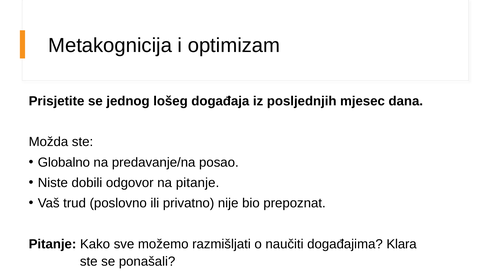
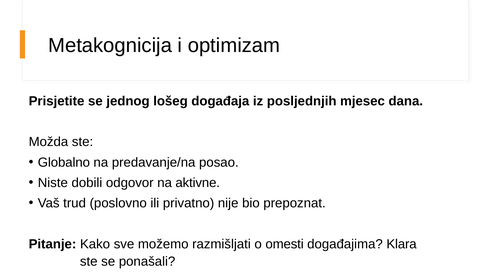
na pitanje: pitanje -> aktivne (198, 183)
naučiti: naučiti -> omesti (285, 244)
